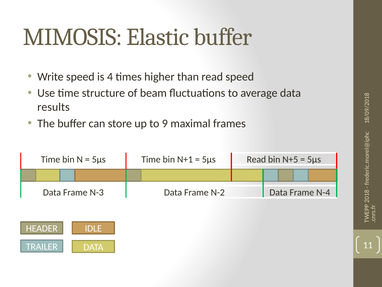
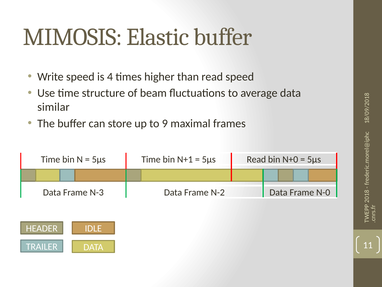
results: results -> similar (53, 107)
N+5: N+5 -> N+0 (290, 159)
N-4: N-4 -> N-0 (323, 192)
